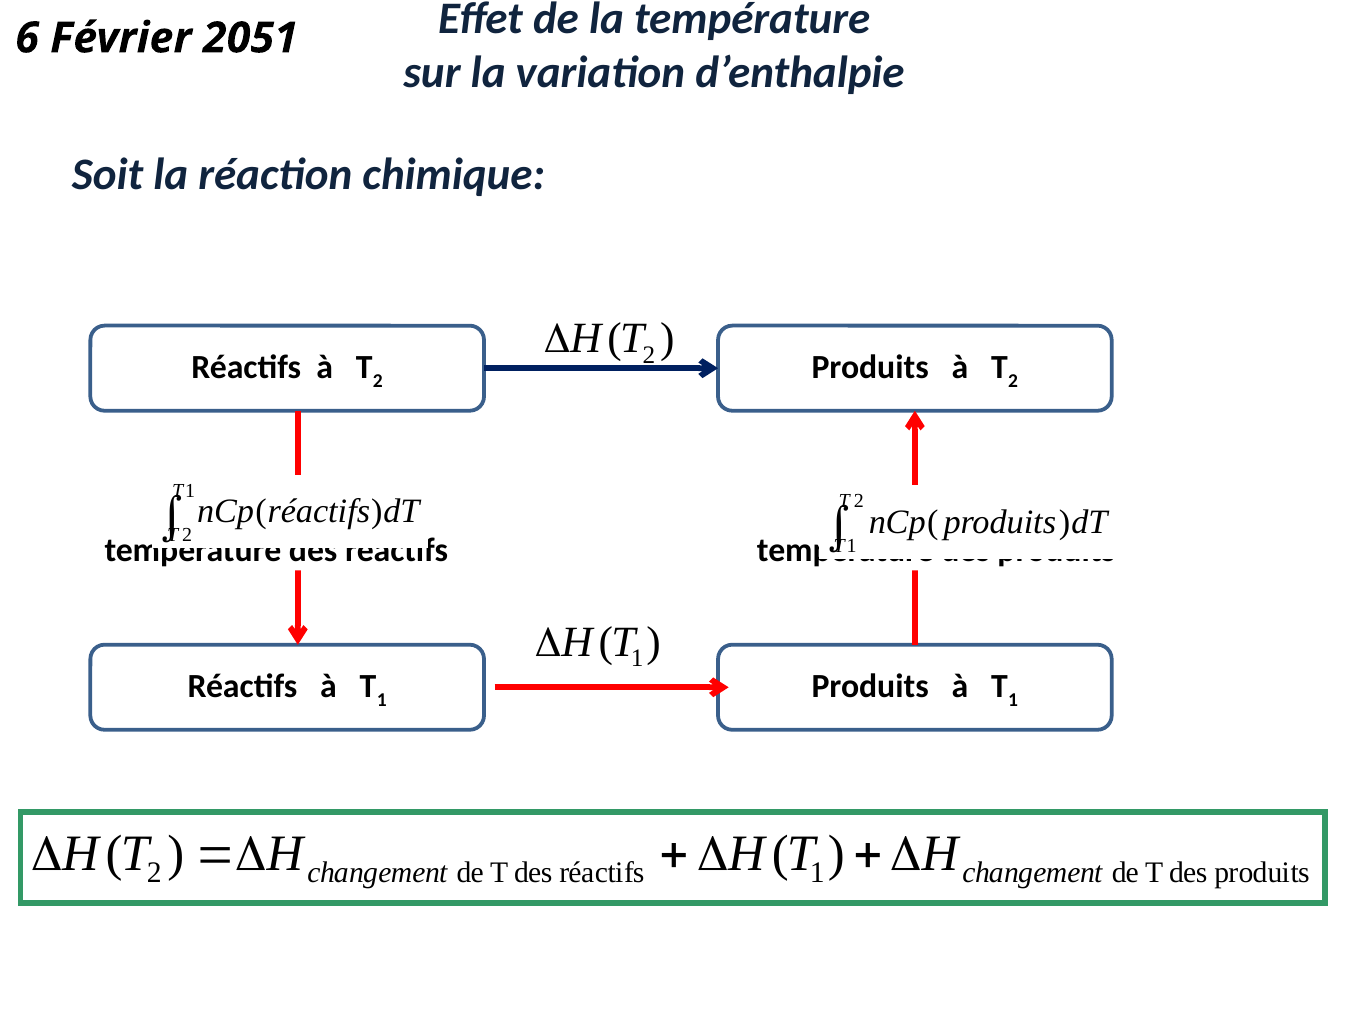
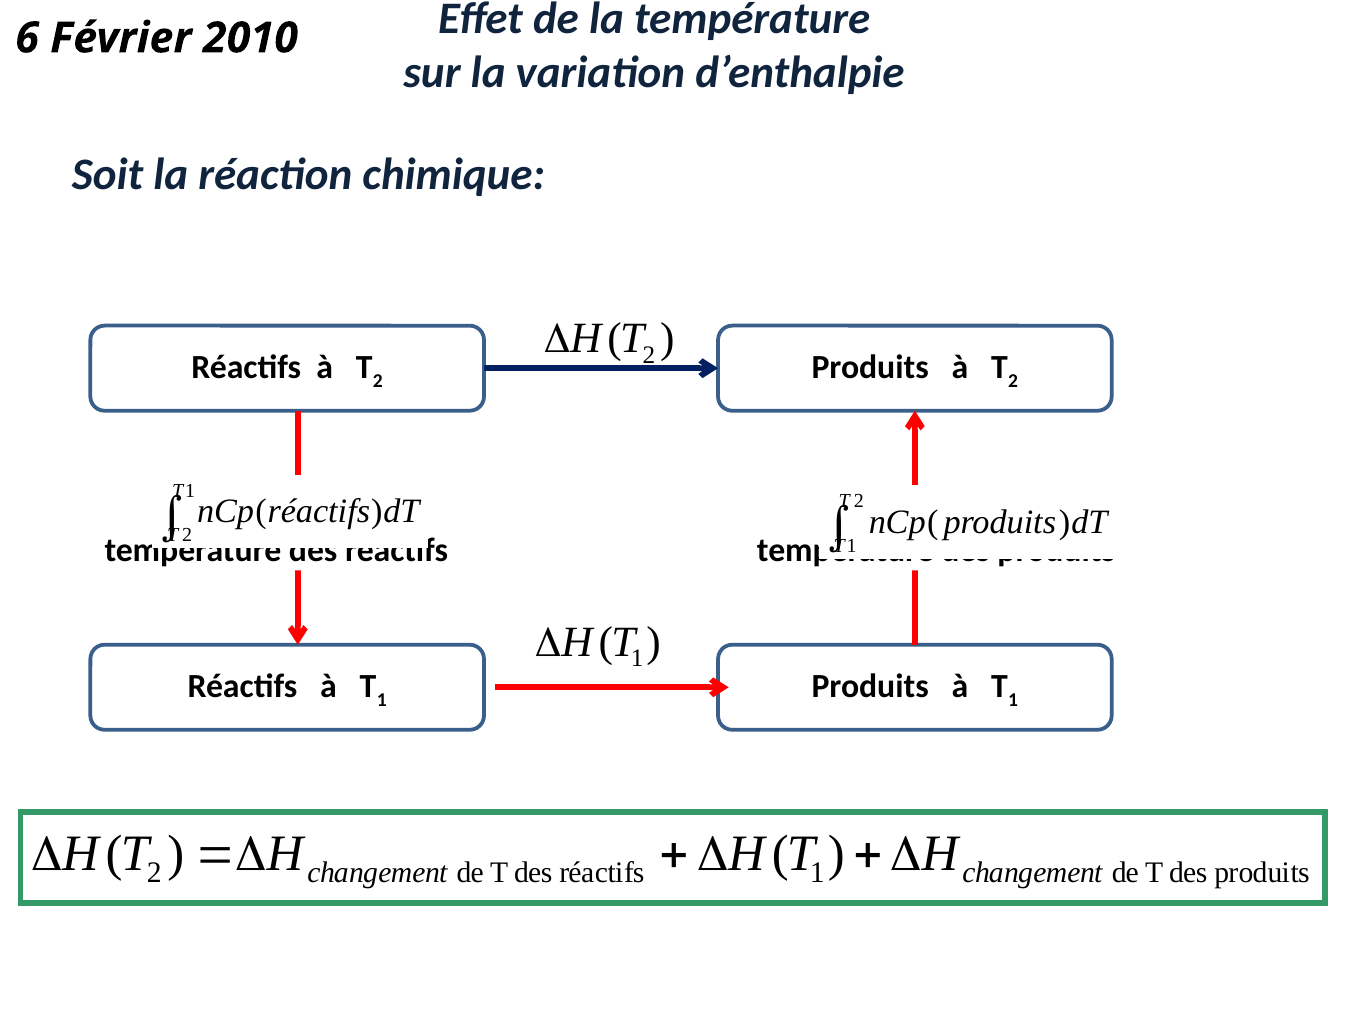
2051: 2051 -> 2010 (250, 38)
